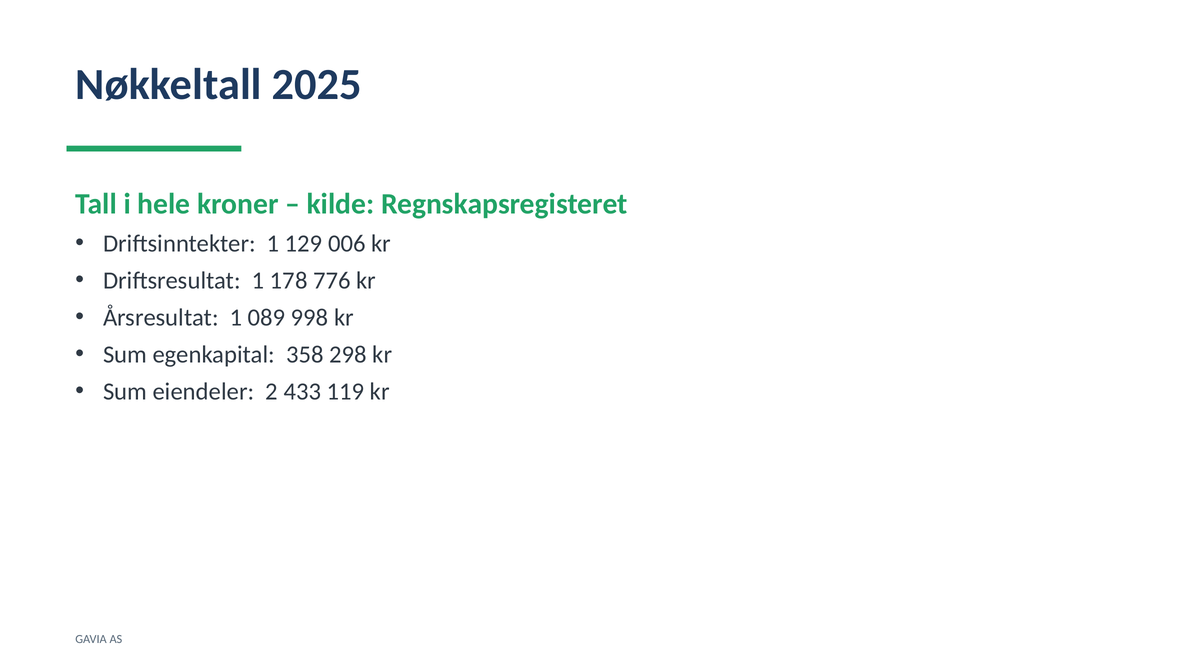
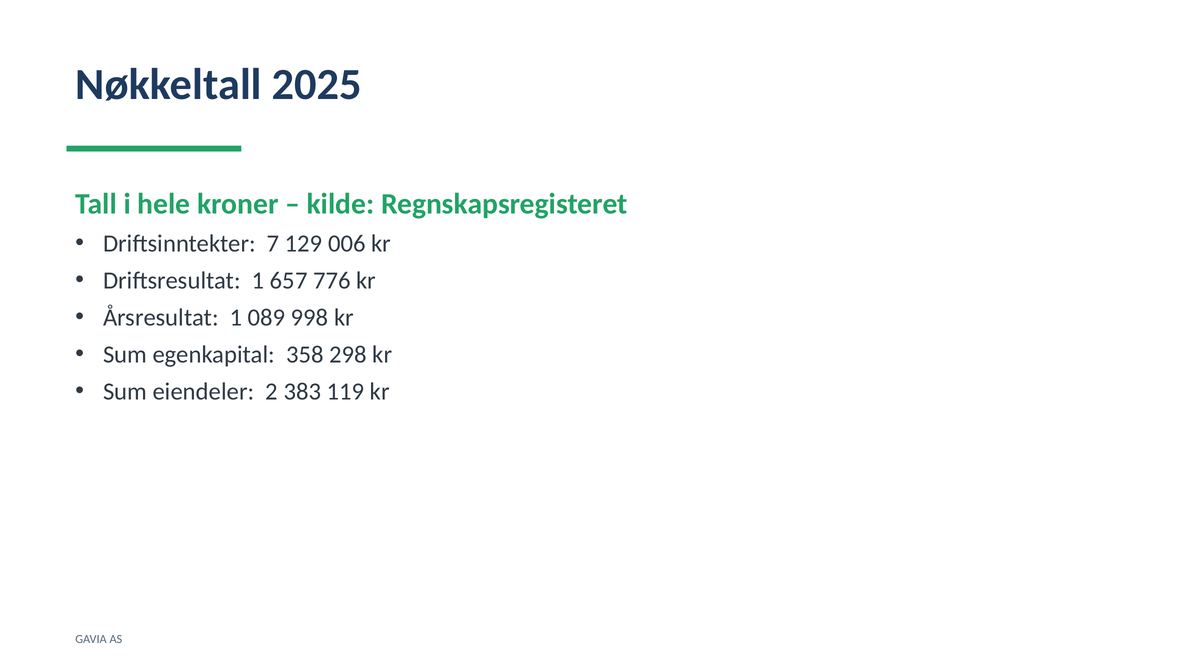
Driftsinntekter 1: 1 -> 7 (273, 243)
178: 178 -> 657 (289, 280)
433: 433 -> 383 (302, 392)
